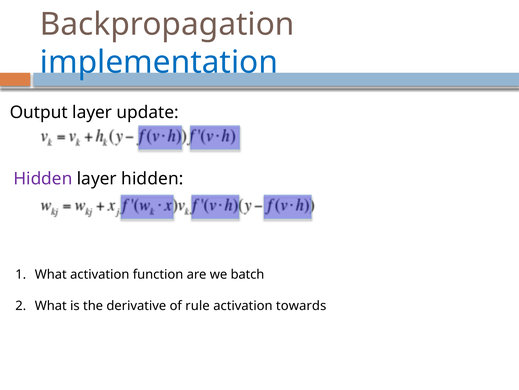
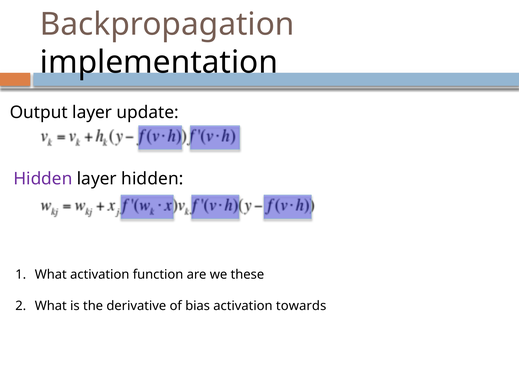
implementation colour: blue -> black (159, 62)
batch: batch -> these (247, 274)
rule: rule -> bias (198, 305)
